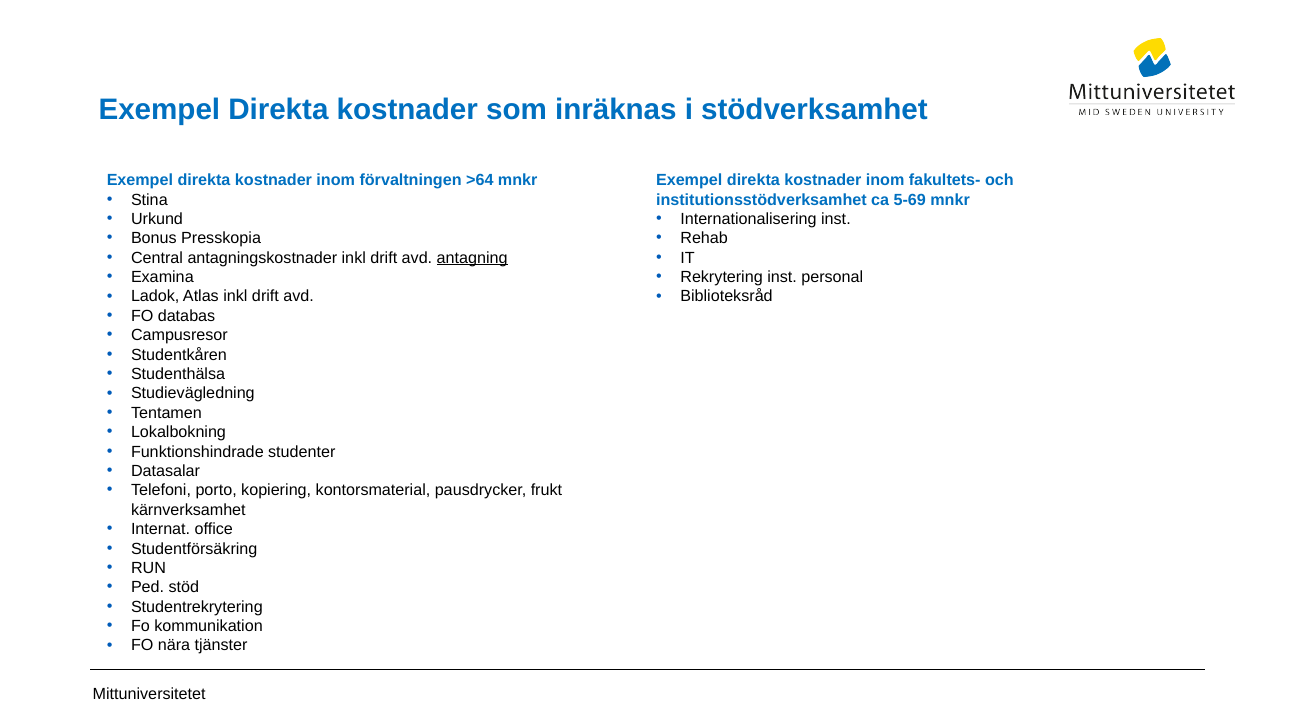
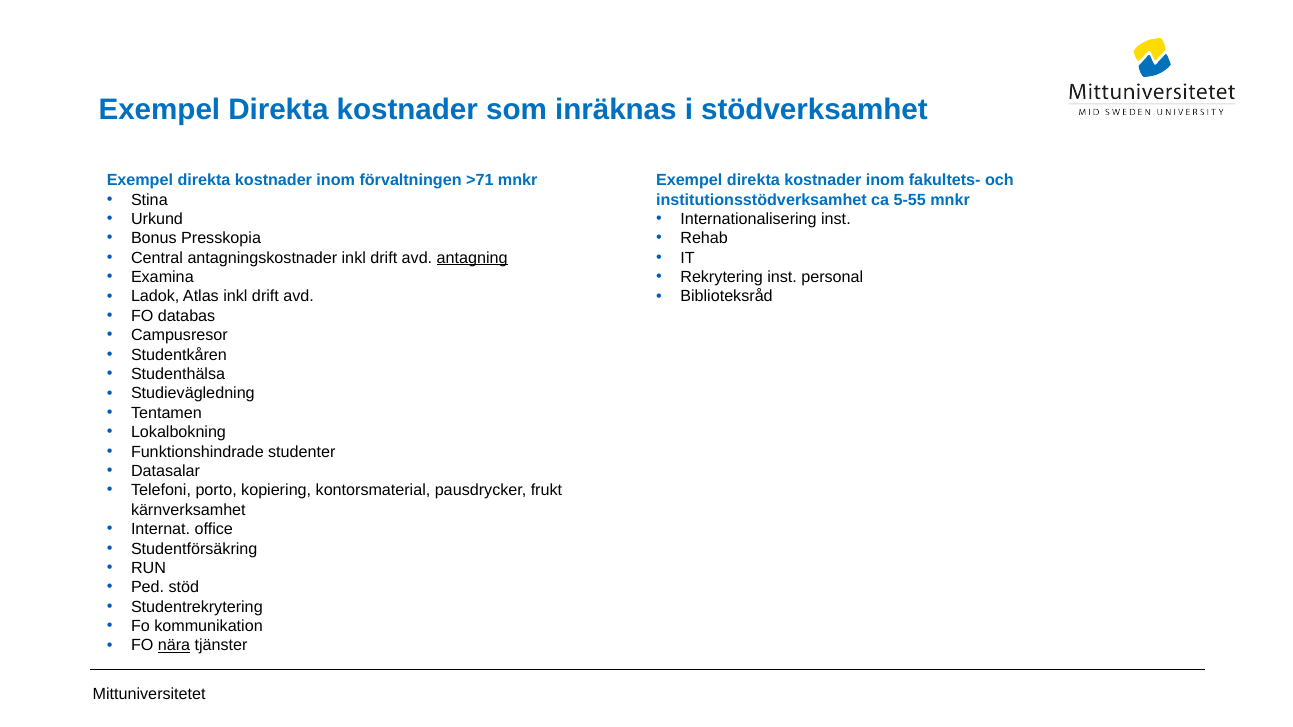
>64: >64 -> >71 (480, 180)
5-69: 5-69 -> 5-55 (910, 200)
nära underline: none -> present (174, 646)
